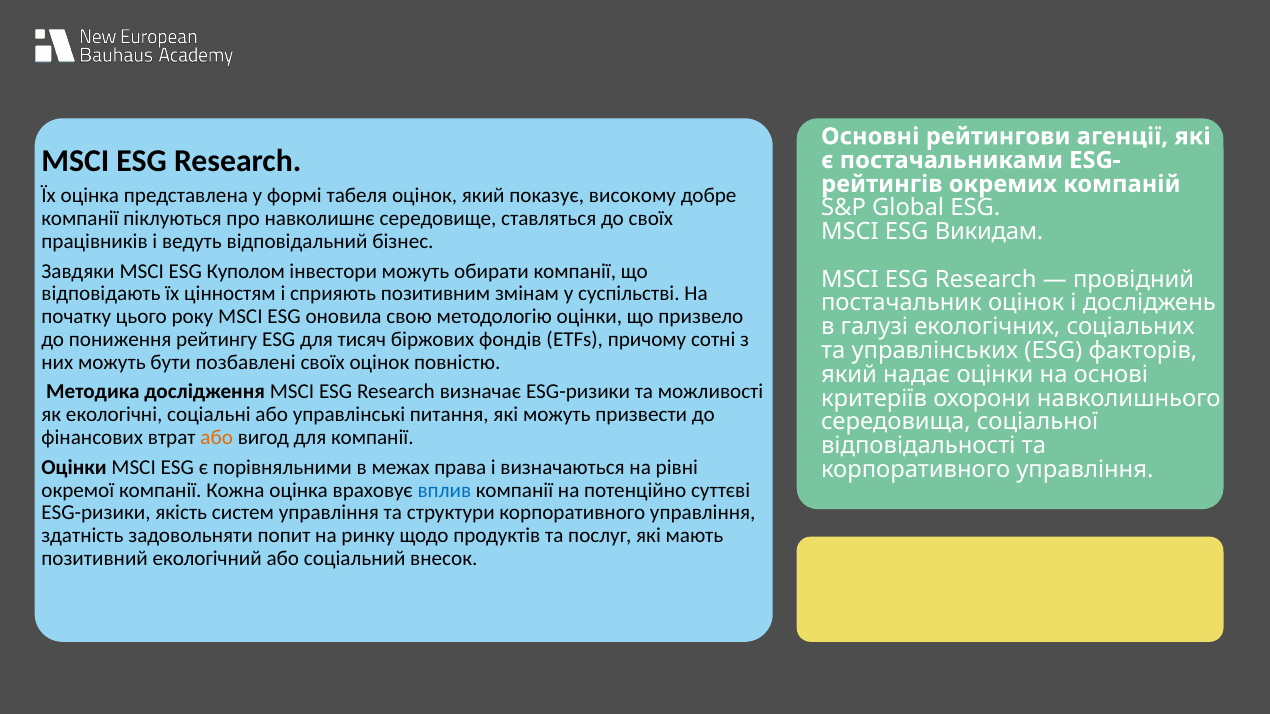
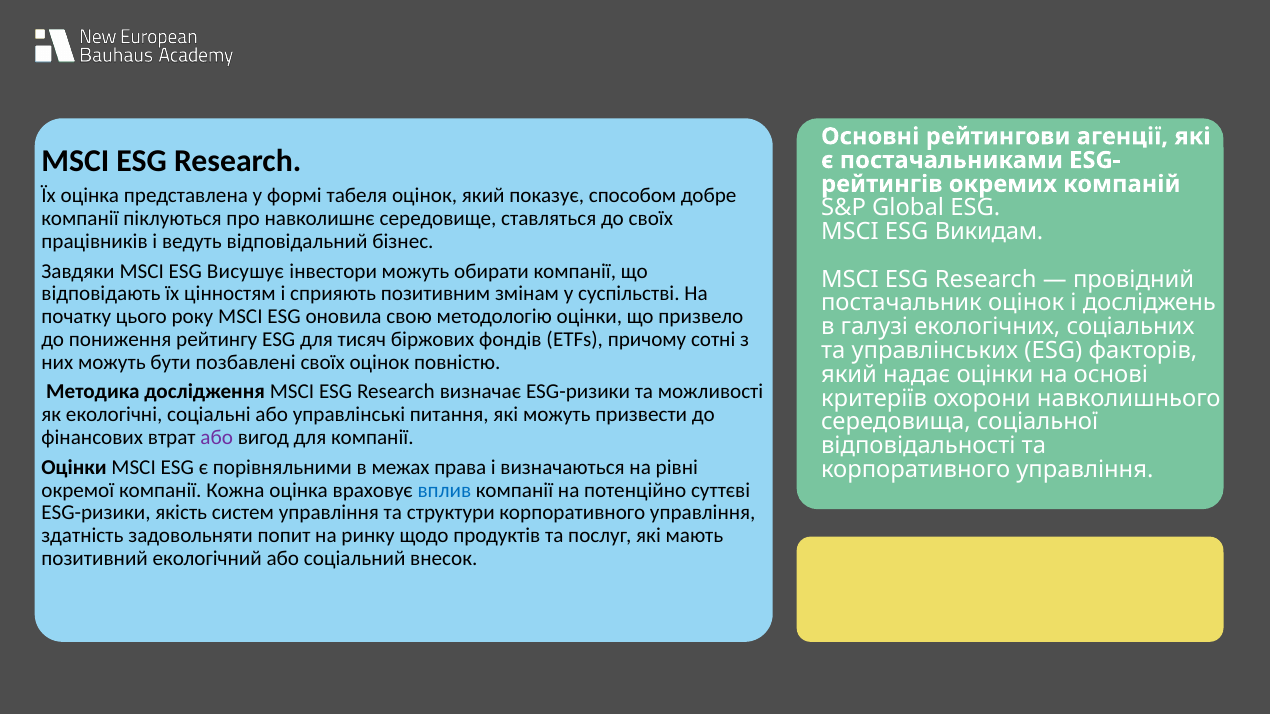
високому: високому -> способом (633, 196)
Куполом: Куполом -> Висушує (246, 271)
або colour: orange -> purple (217, 438)
